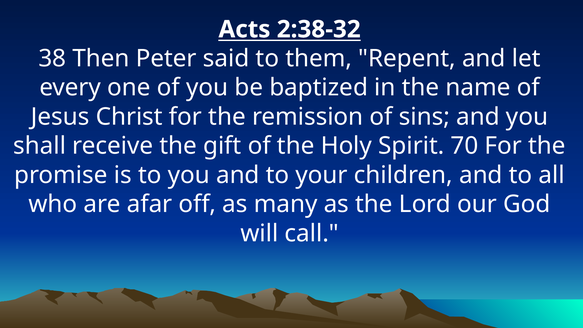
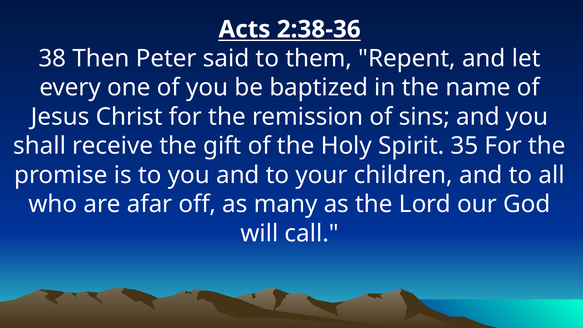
2:38-32: 2:38-32 -> 2:38-36 (319, 29)
70: 70 -> 35 (464, 146)
